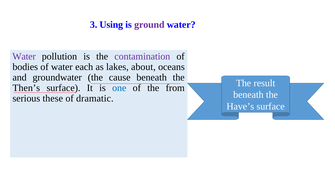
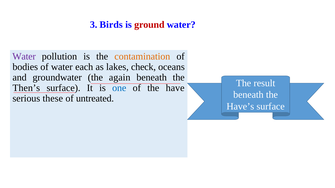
Using: Using -> Birds (111, 25)
ground colour: purple -> red (149, 25)
contamination colour: purple -> orange (142, 57)
about: about -> check (143, 67)
cause: cause -> again (120, 78)
from: from -> have (175, 88)
dramatic: dramatic -> untreated (95, 99)
